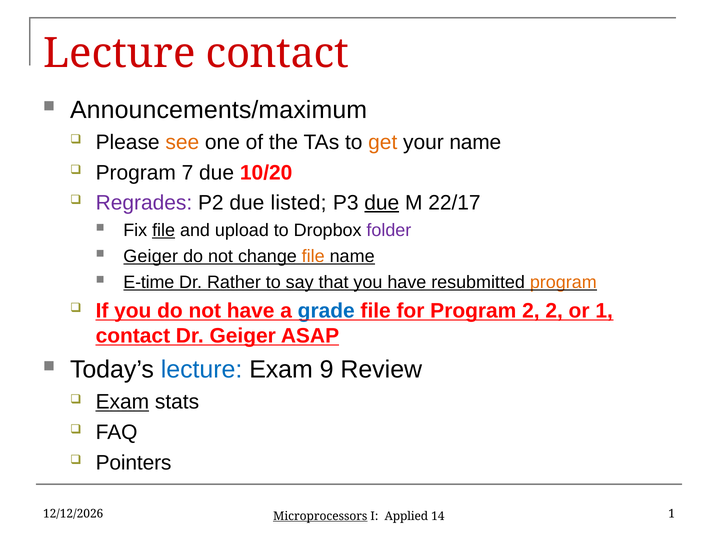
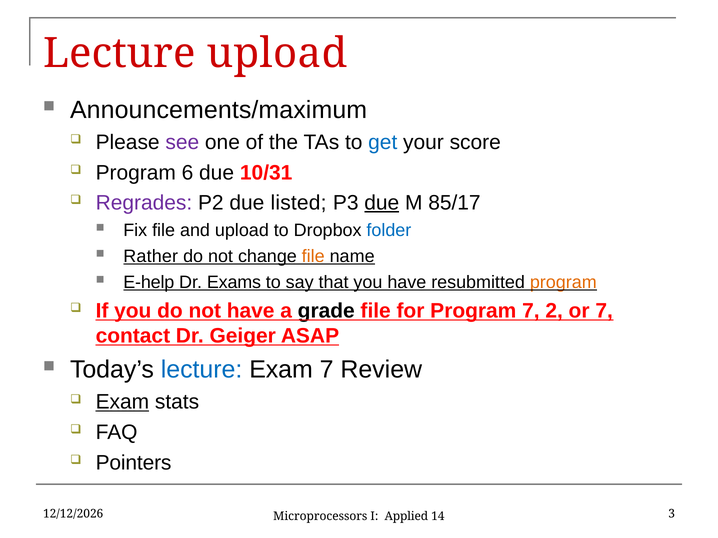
Lecture contact: contact -> upload (277, 53)
see colour: orange -> purple (182, 142)
get colour: orange -> blue (383, 142)
your name: name -> score (475, 142)
7: 7 -> 6 (187, 173)
10/20: 10/20 -> 10/31 (266, 173)
22/17: 22/17 -> 85/17 (454, 203)
file underline: present -> none (164, 231)
folder colour: purple -> blue (389, 231)
Geiger: Geiger -> Rather (151, 256)
E-time: E-time -> E-help (149, 282)
Rather: Rather -> Exams (234, 282)
grade colour: blue -> black (326, 311)
Program 2: 2 -> 7 (531, 311)
or 1: 1 -> 7 (604, 311)
Exam 9: 9 -> 7 (327, 370)
Microprocessors underline: present -> none (320, 517)
14 1: 1 -> 3 (672, 514)
